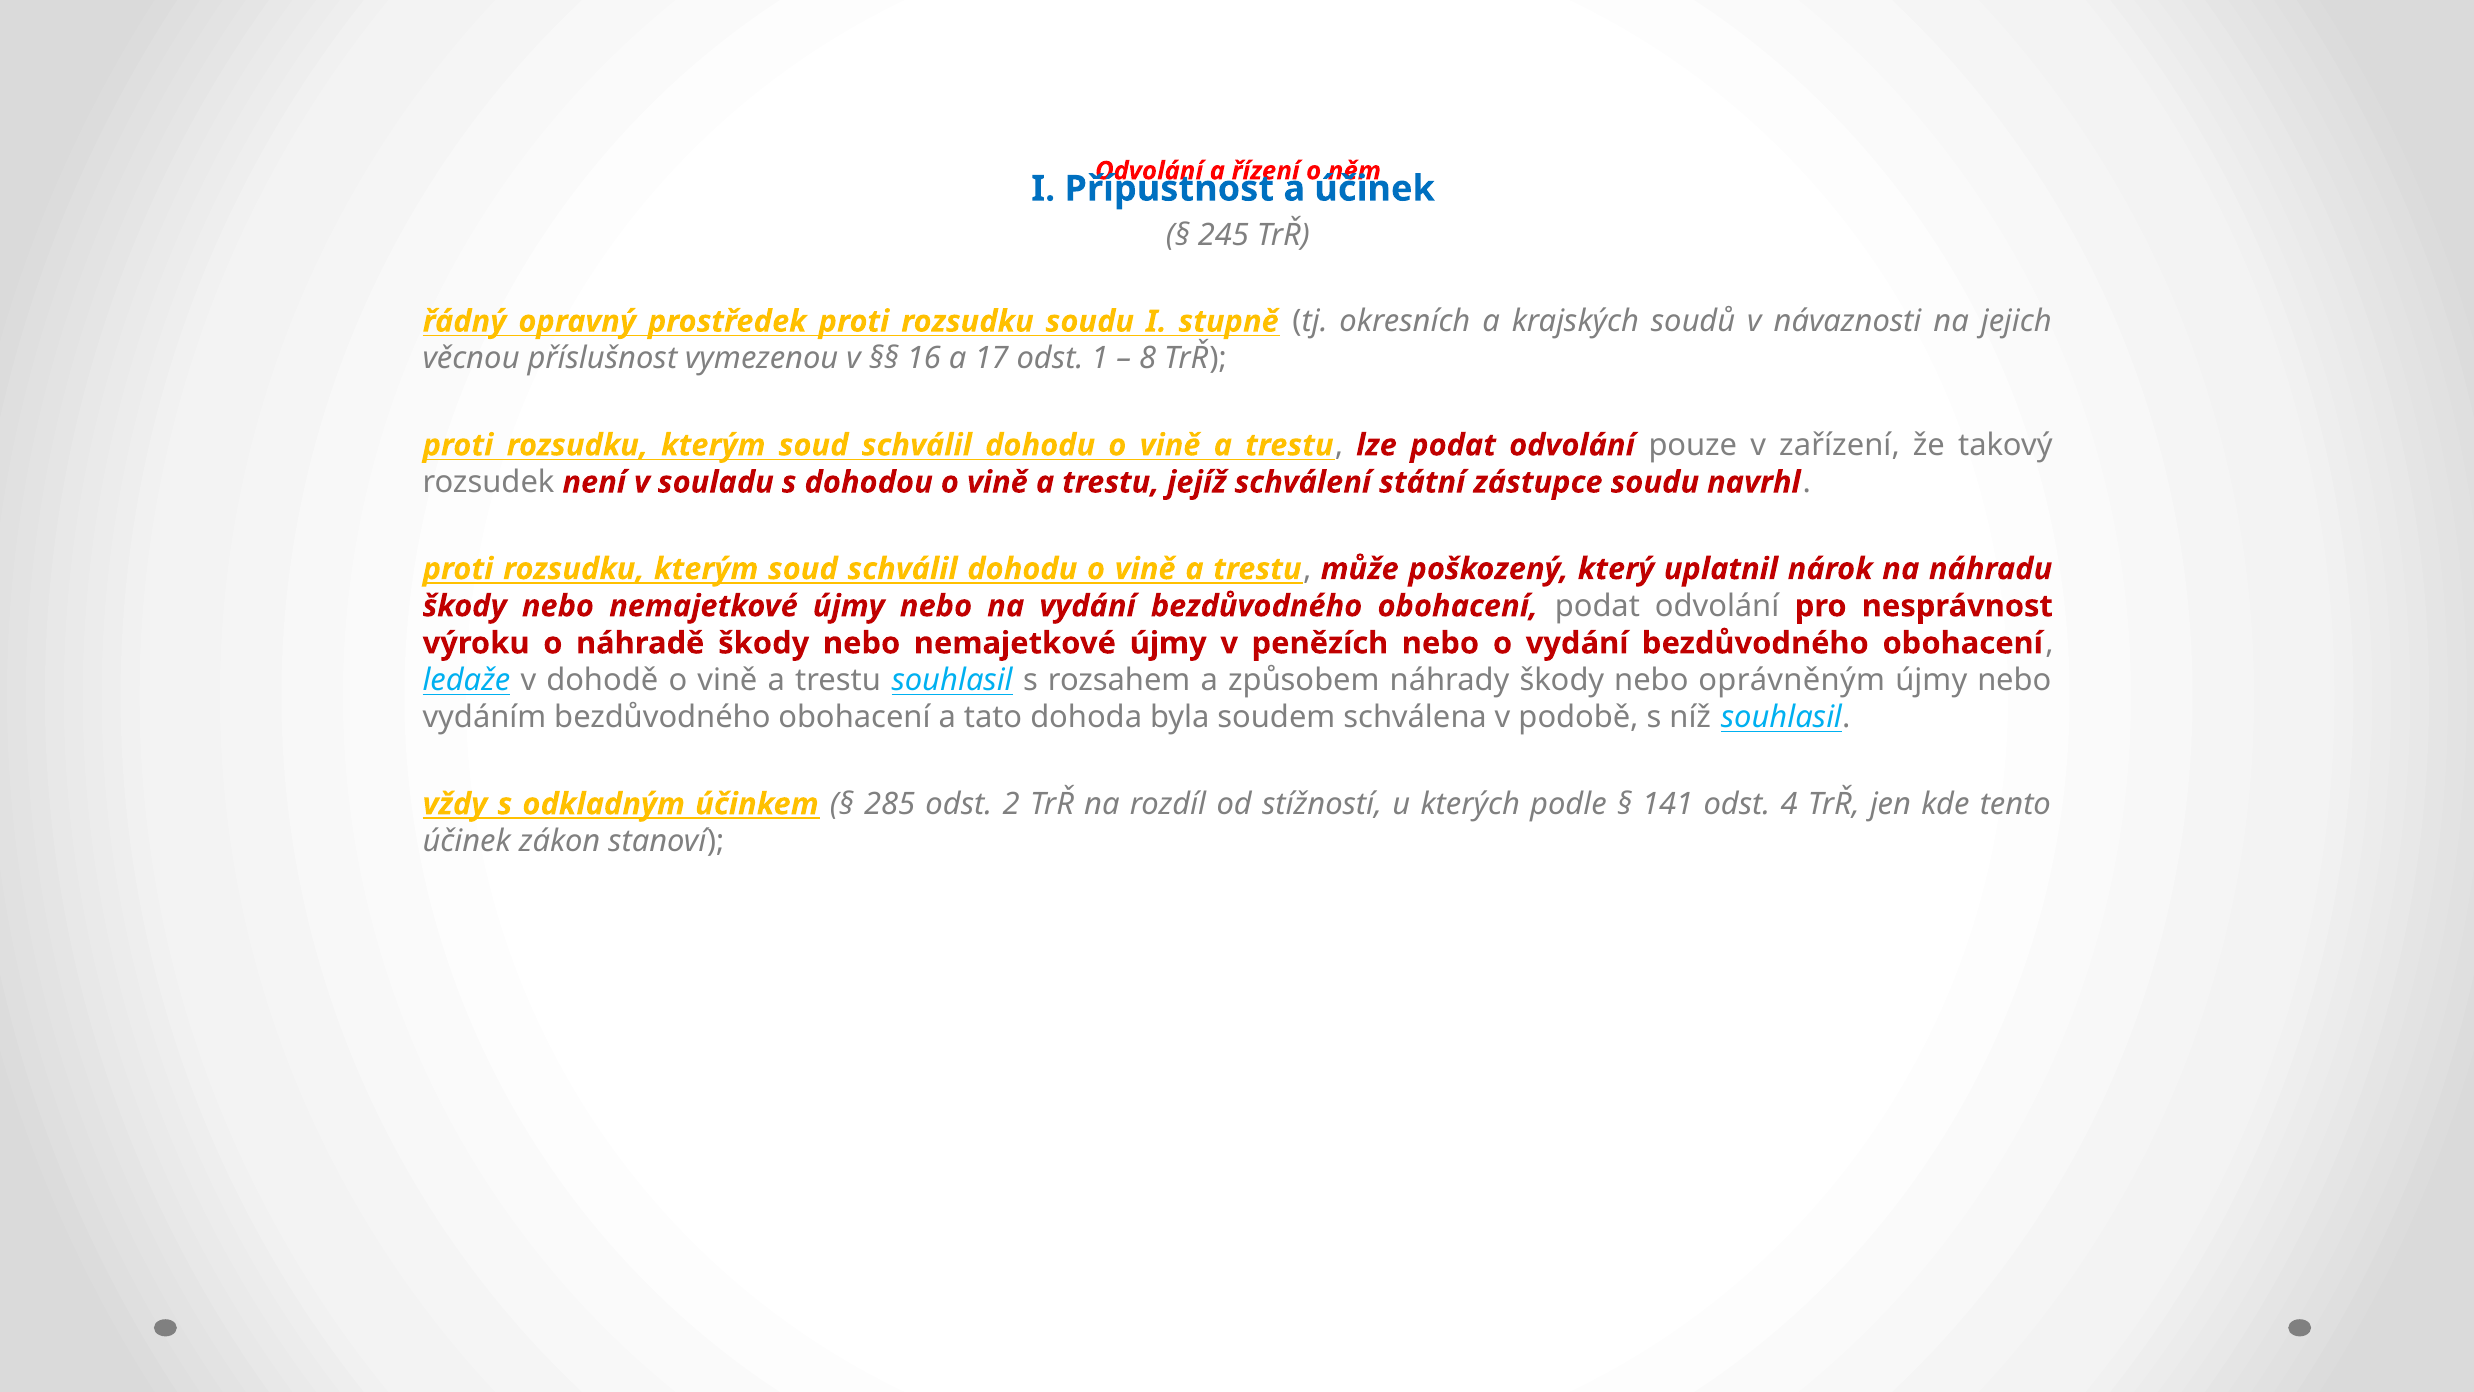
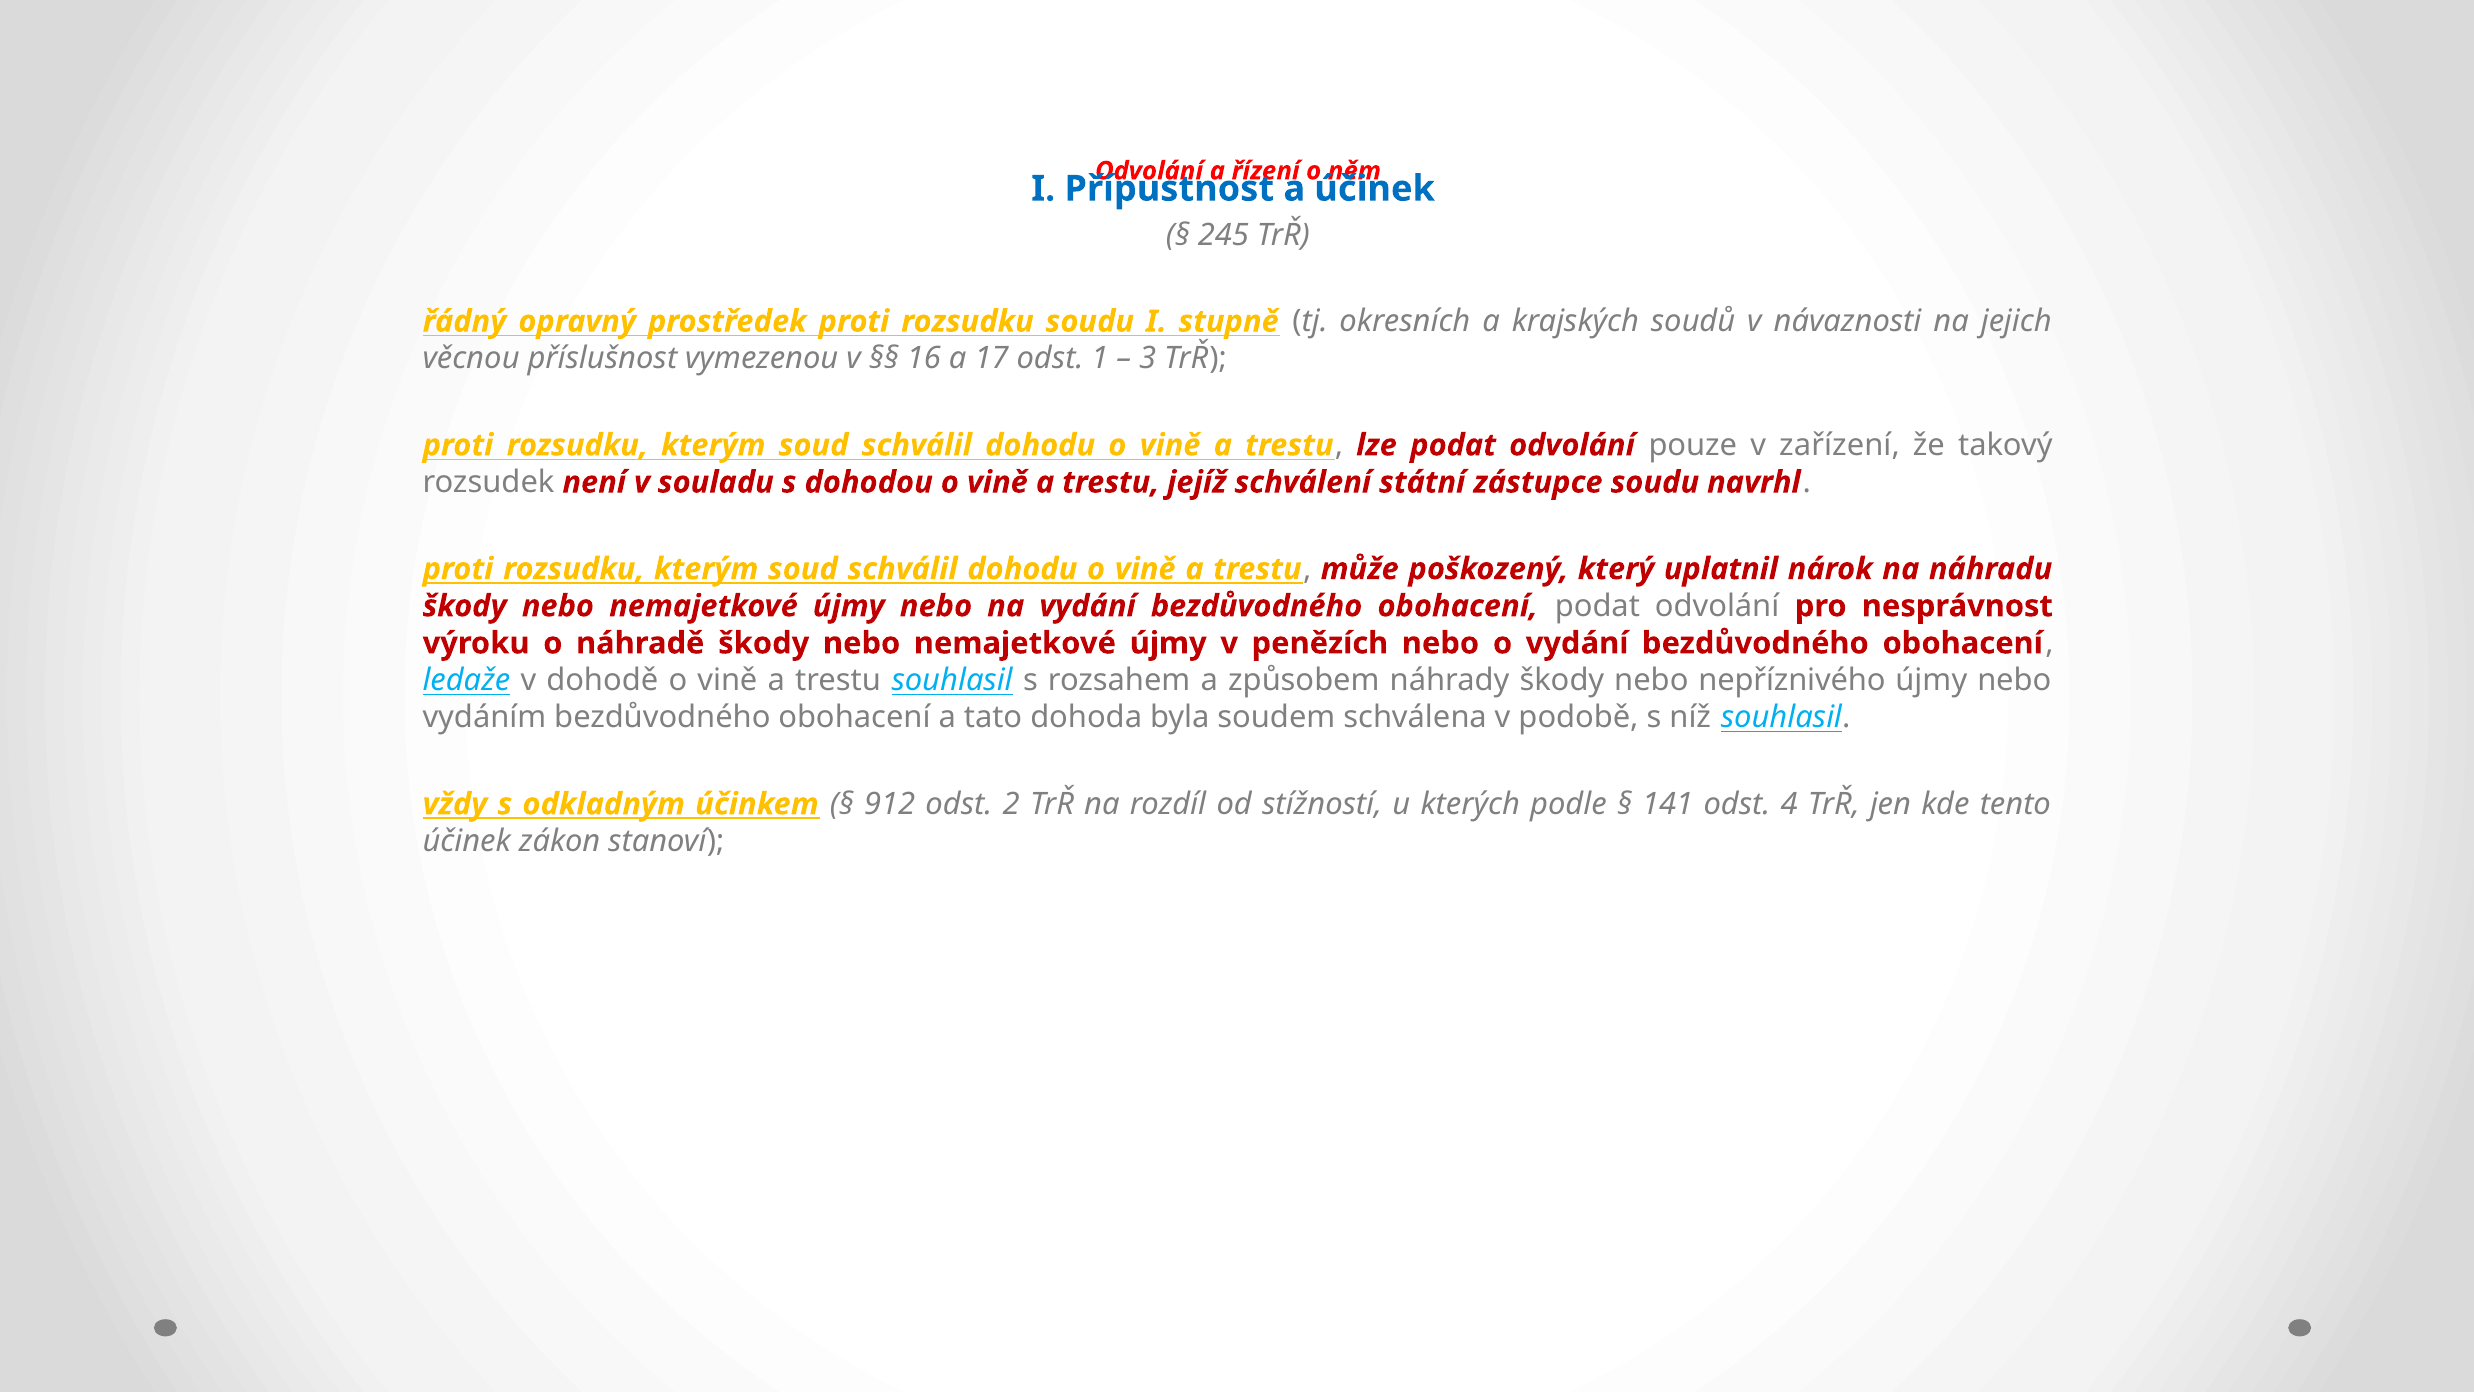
8: 8 -> 3 (1148, 358)
oprávněným: oprávněným -> nepříznivého (1792, 680)
285: 285 -> 912 (890, 804)
